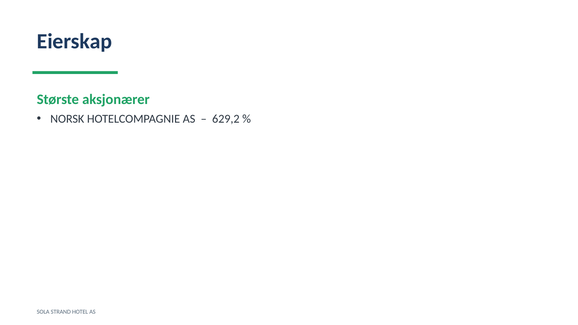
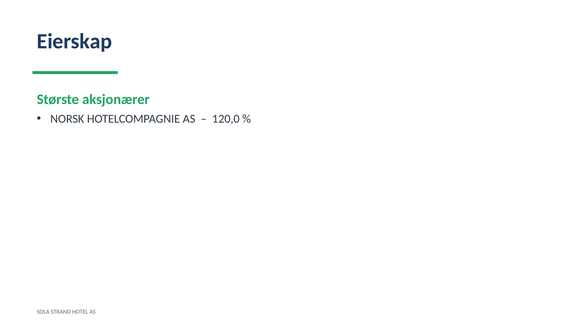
629,2: 629,2 -> 120,0 (226, 119)
